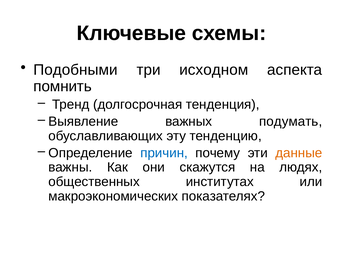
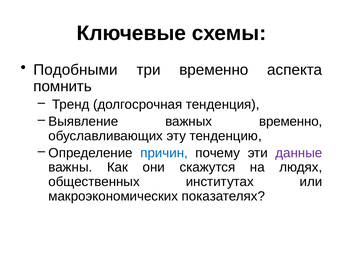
три исходном: исходном -> временно (214, 70)
важных подумать: подумать -> временно (291, 122)
данные colour: orange -> purple (299, 153)
